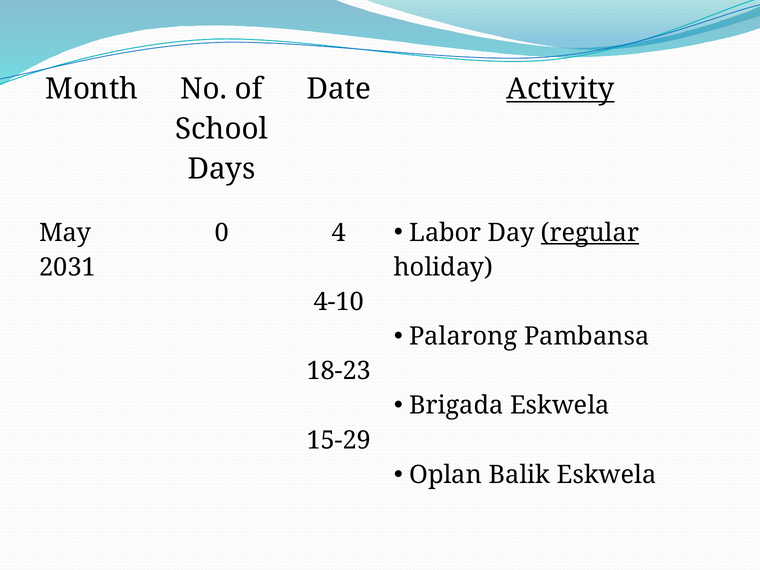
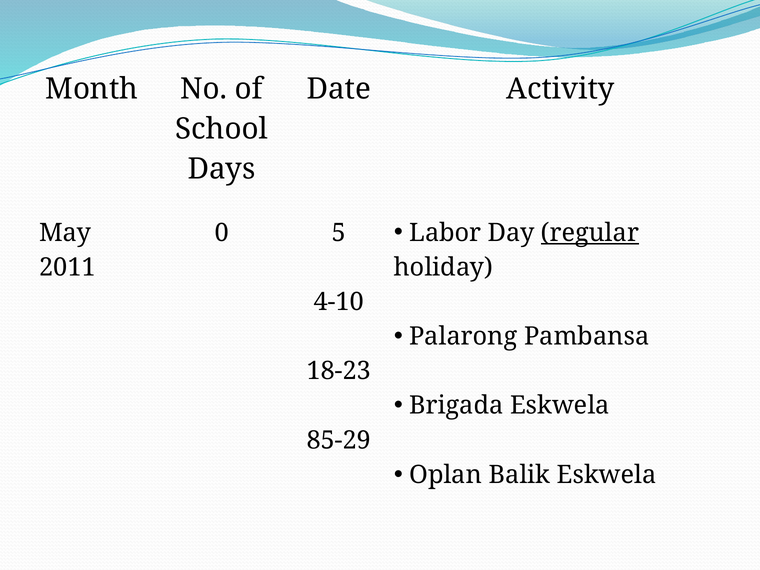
Activity underline: present -> none (561, 89)
4: 4 -> 5 (339, 233)
2031: 2031 -> 2011 (68, 267)
15-29: 15-29 -> 85-29 (339, 440)
